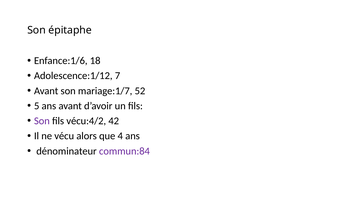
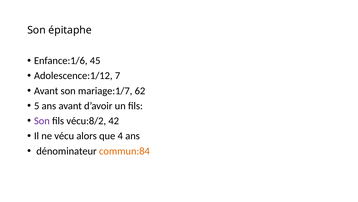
18: 18 -> 45 (95, 61)
52: 52 -> 62 (140, 91)
vécu:4/2: vécu:4/2 -> vécu:8/2 (86, 121)
commun:84 colour: purple -> orange (124, 151)
